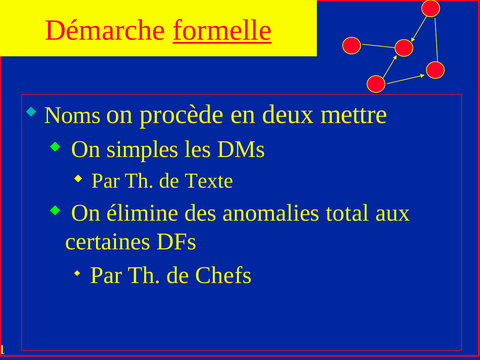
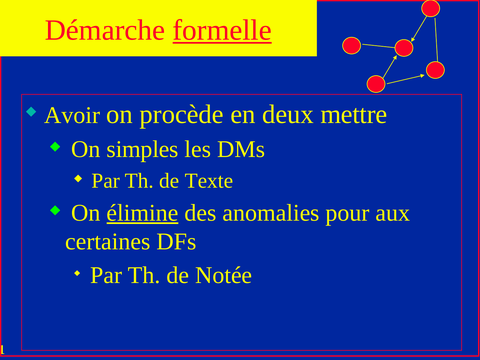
Noms: Noms -> Avoir (72, 115)
élimine underline: none -> present (142, 213)
total: total -> pour (348, 213)
Chefs: Chefs -> Notée (224, 275)
